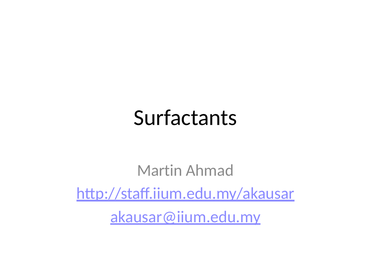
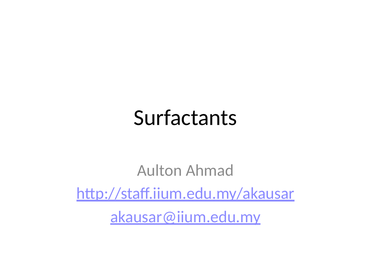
Martin: Martin -> Aulton (160, 171)
